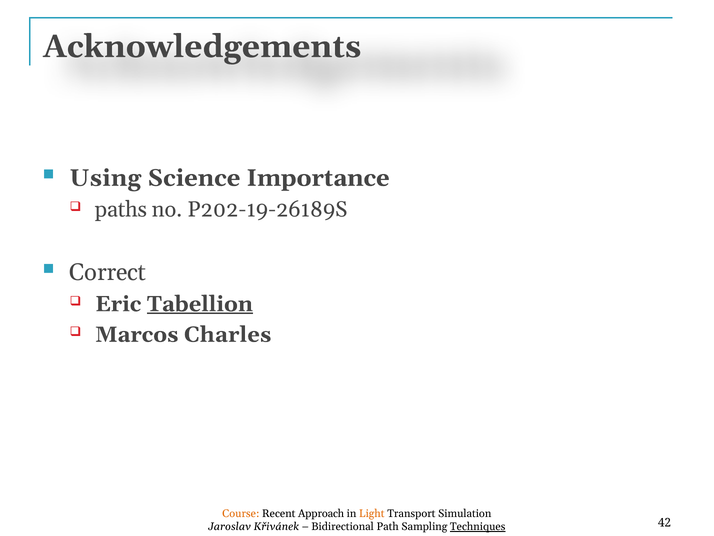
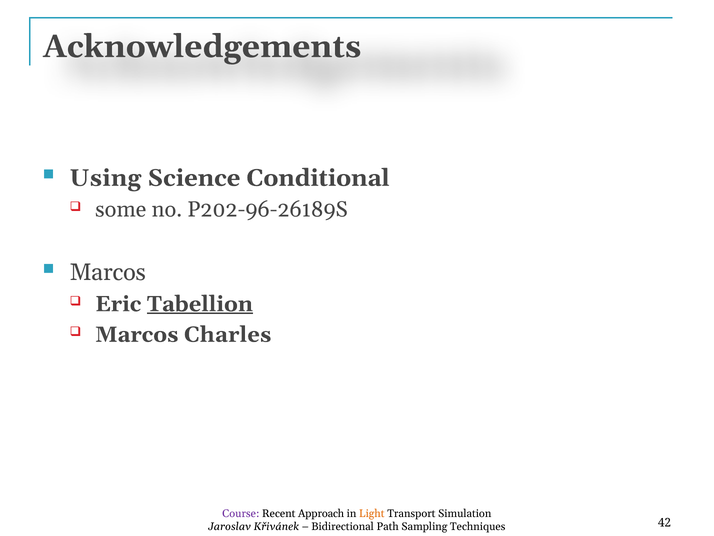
Importance: Importance -> Conditional (318, 178)
paths: paths -> some (121, 209)
P202-19-26189S: P202-19-26189S -> P202-96-26189S (268, 209)
Correct: Correct -> Marcos (108, 272)
Course colour: orange -> purple (241, 513)
Techniques underline: present -> none (478, 526)
